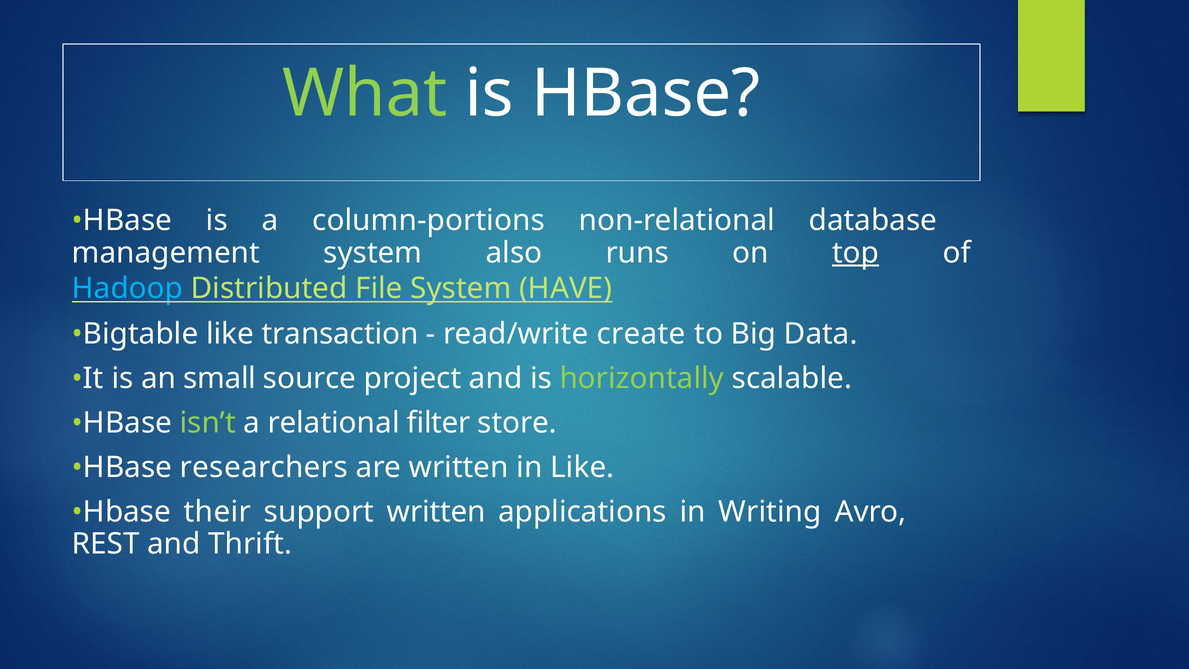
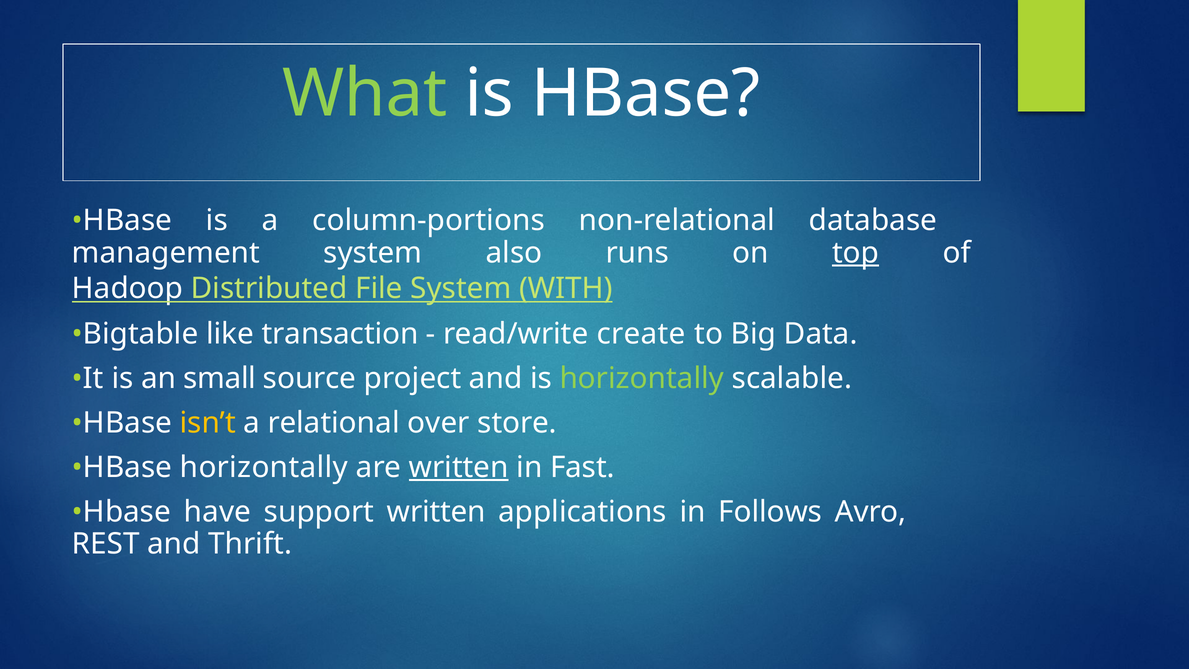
Hadoop colour: light blue -> white (127, 288)
HAVE: HAVE -> WITH (566, 288)
isn’t colour: light green -> yellow (208, 423)
filter: filter -> over (439, 423)
HBase researchers: researchers -> horizontally (264, 467)
written underline: none -> present (459, 467)
in Like: Like -> Fast (582, 467)
their: their -> have (217, 512)
Writing: Writing -> Follows (770, 512)
